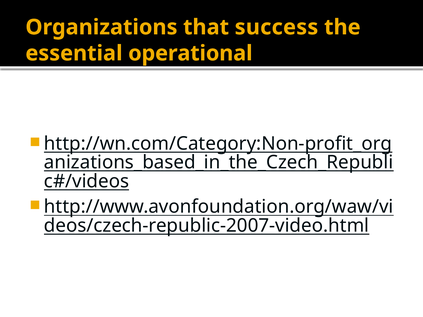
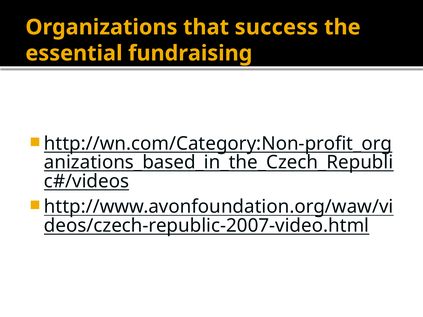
operational: operational -> fundraising (190, 53)
